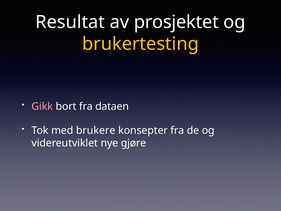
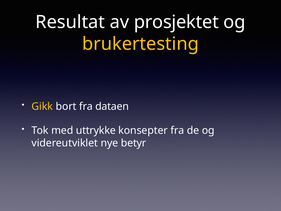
Gikk colour: pink -> yellow (42, 106)
brukere: brukere -> uttrykke (96, 130)
gjøre: gjøre -> betyr (134, 143)
